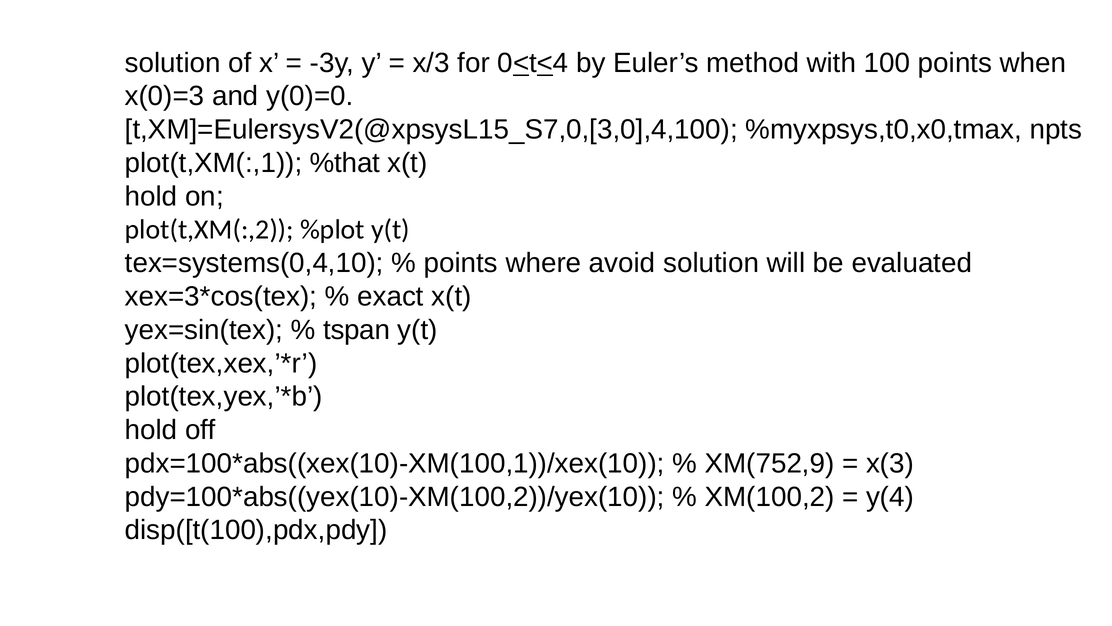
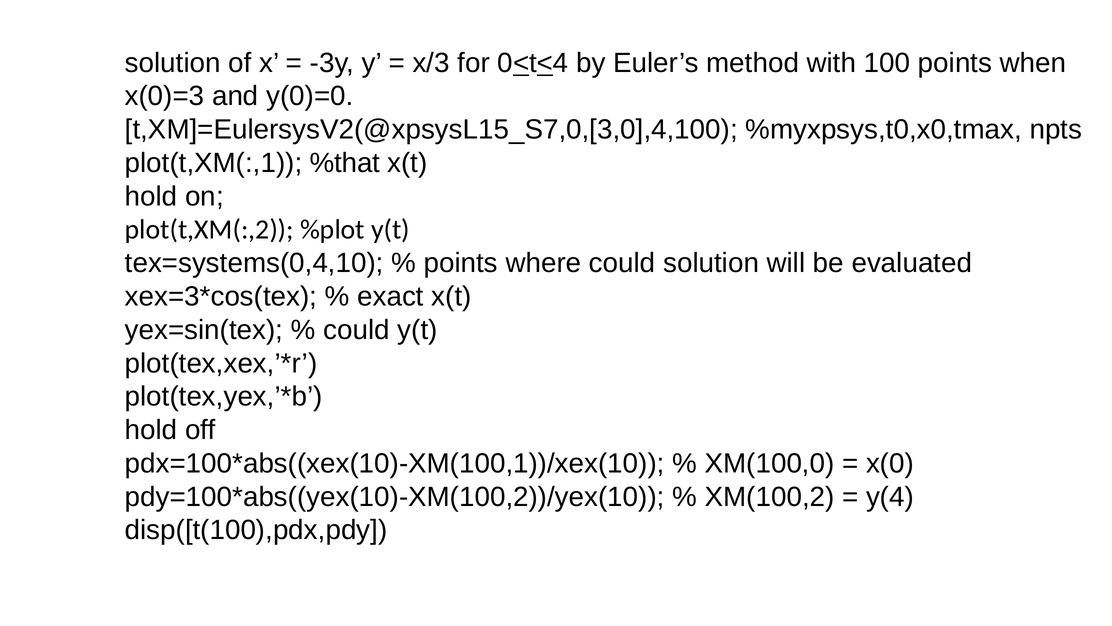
where avoid: avoid -> could (622, 263)
tspan: tspan -> could (356, 330)
XM(752,9: XM(752,9 -> XM(100,0 (770, 463)
x(3: x(3 -> x(0 (890, 463)
